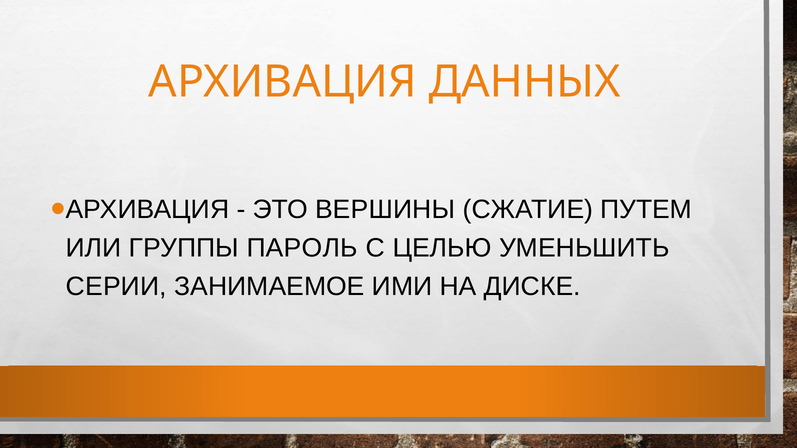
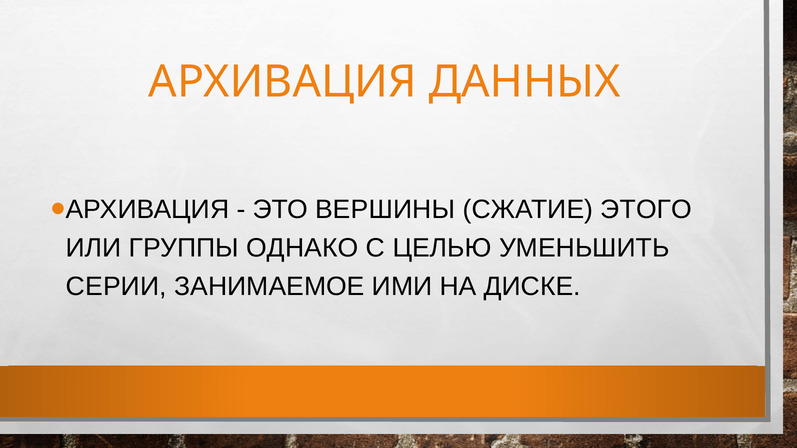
ПУТЕМ: ПУТЕМ -> ЭТОГО (646, 210)
ПАРОЛЬ: ПАРОЛЬ -> ОДНАКО (302, 248)
